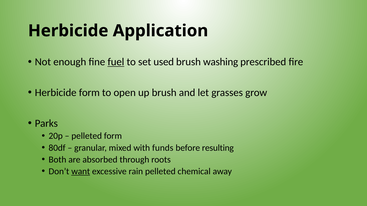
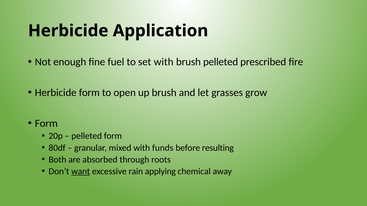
fuel underline: present -> none (116, 62)
set used: used -> with (164, 62)
brush washing: washing -> pelleted (221, 62)
Parks: Parks -> Form (46, 124)
rain pelleted: pelleted -> applying (160, 172)
